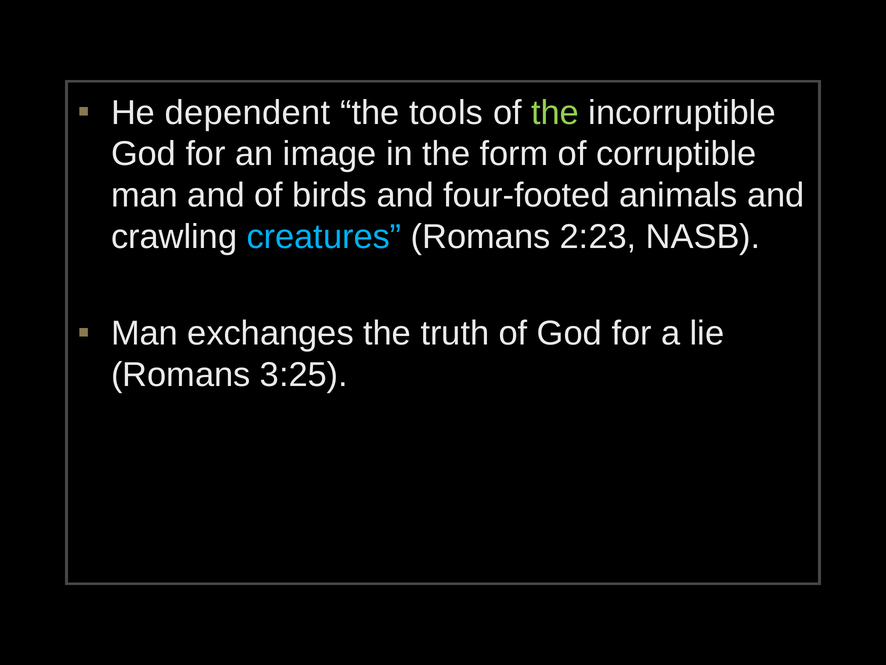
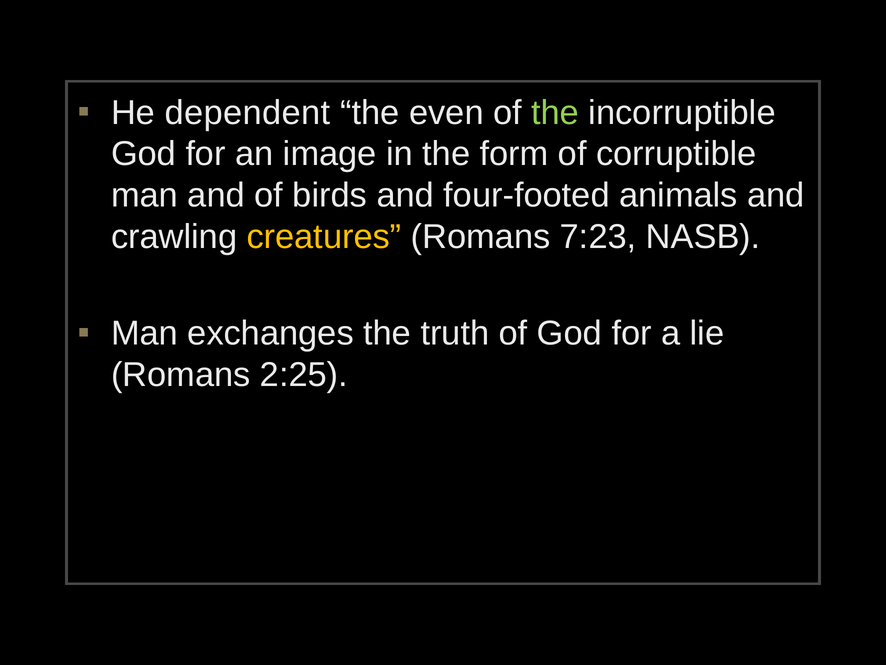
tools: tools -> even (446, 113)
creatures colour: light blue -> yellow (324, 237)
2:23: 2:23 -> 7:23 (598, 237)
3:25: 3:25 -> 2:25 (304, 375)
